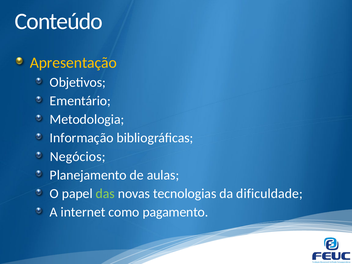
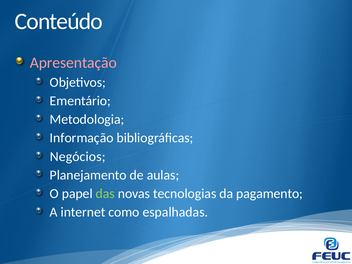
Apresentação colour: yellow -> pink (73, 63)
dificuldade: dificuldade -> pagamento (270, 194)
pagamento: pagamento -> espalhadas (175, 212)
